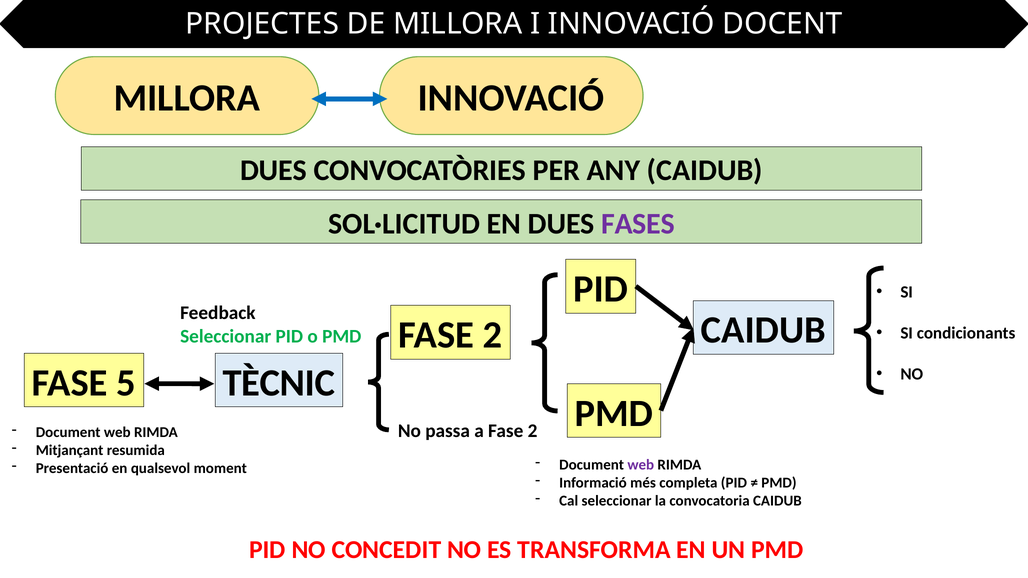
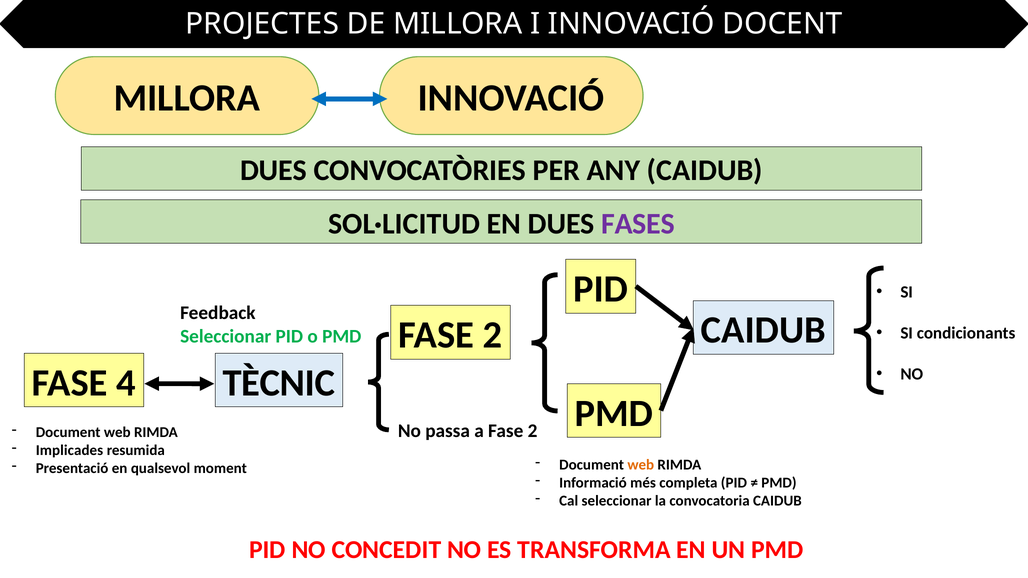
5: 5 -> 4 (126, 383)
Mitjançant: Mitjançant -> Implicades (69, 450)
web colour: purple -> orange (641, 465)
